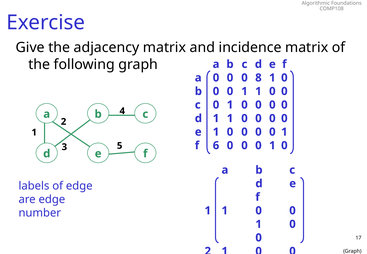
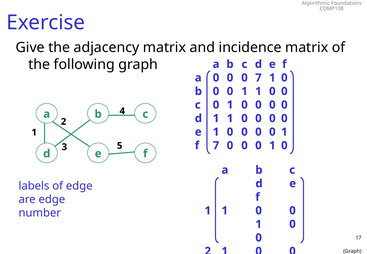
0 8: 8 -> 7 (258, 78)
f 6: 6 -> 7 (216, 146)
